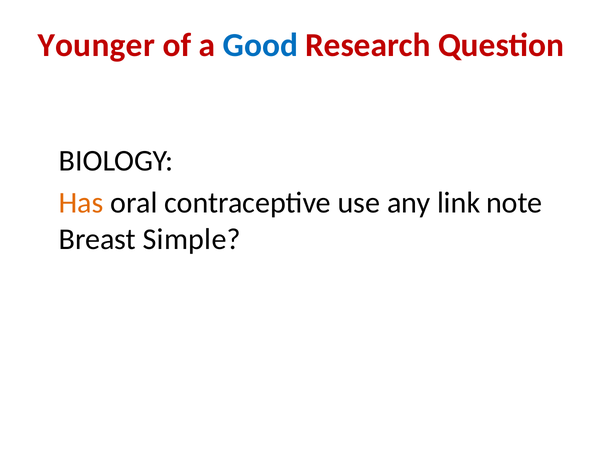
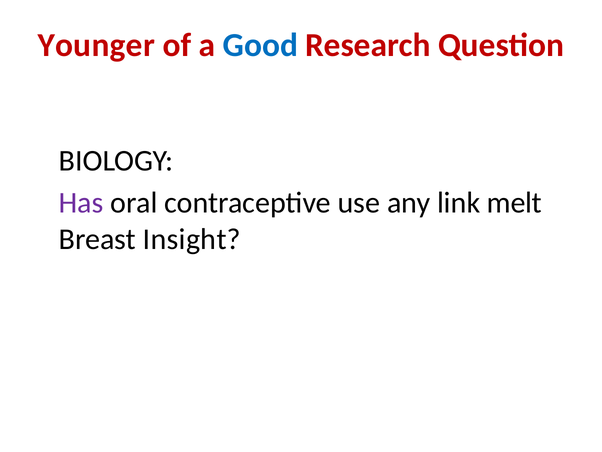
Has colour: orange -> purple (81, 203)
note: note -> melt (514, 203)
Simple: Simple -> Insight (192, 239)
